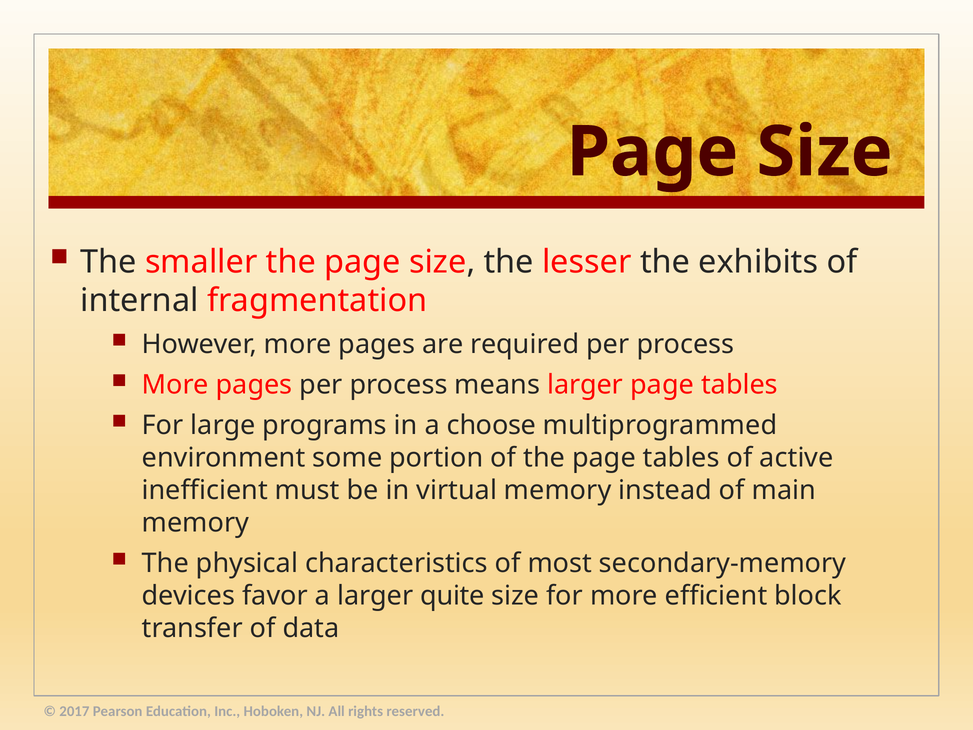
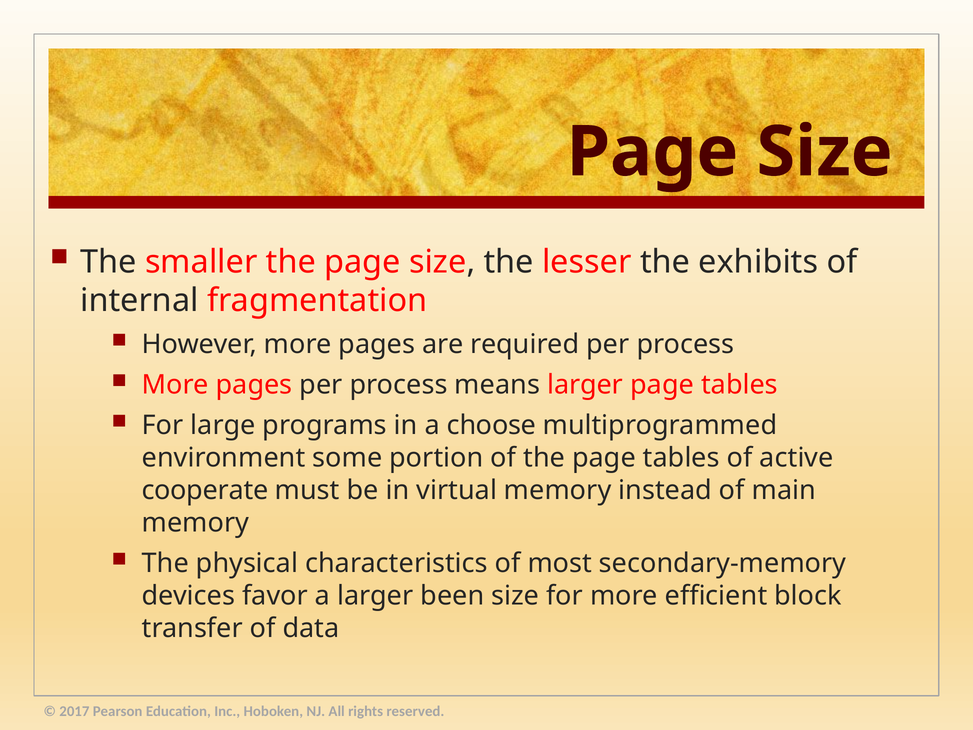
inefficient: inefficient -> cooperate (205, 490)
quite: quite -> been (452, 596)
